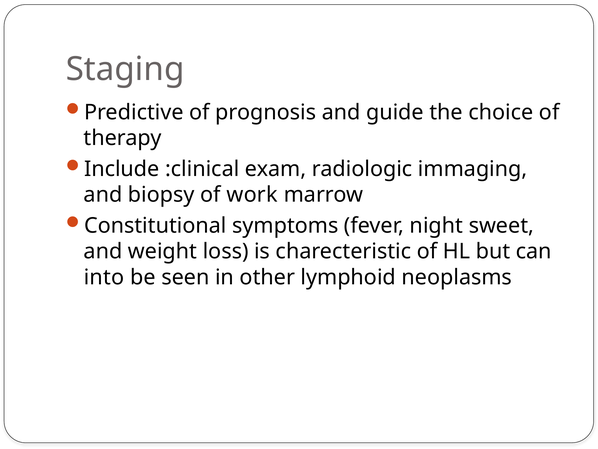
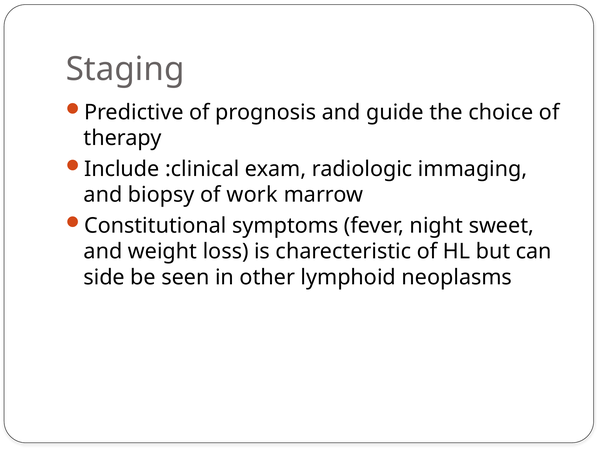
into: into -> side (104, 277)
